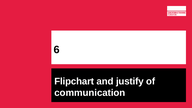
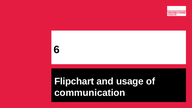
justify: justify -> usage (130, 81)
